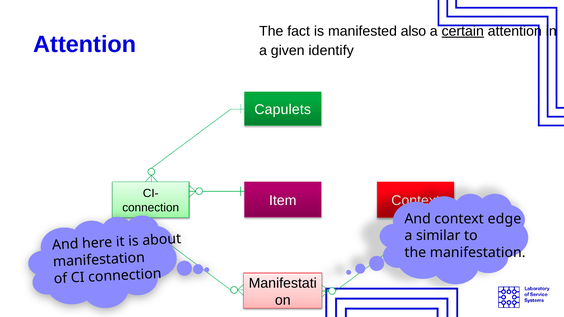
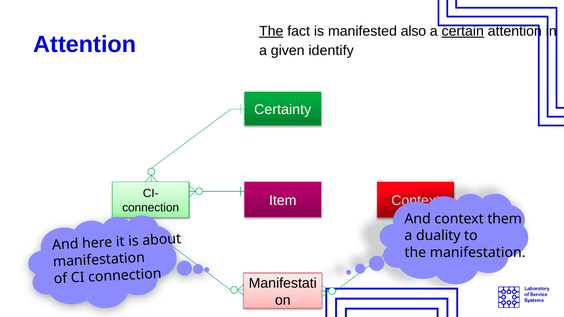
The underline: none -> present (271, 31)
Capulets: Capulets -> Certainty (283, 110)
edge: edge -> them (505, 219)
similar: similar -> duality (438, 236)
